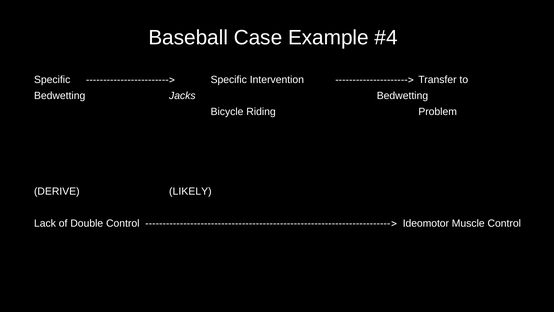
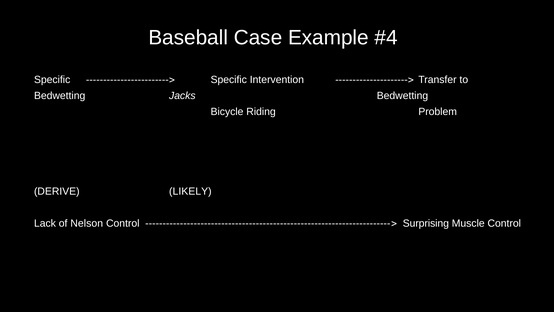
Double: Double -> Nelson (87, 223)
Ideomotor: Ideomotor -> Surprising (426, 223)
